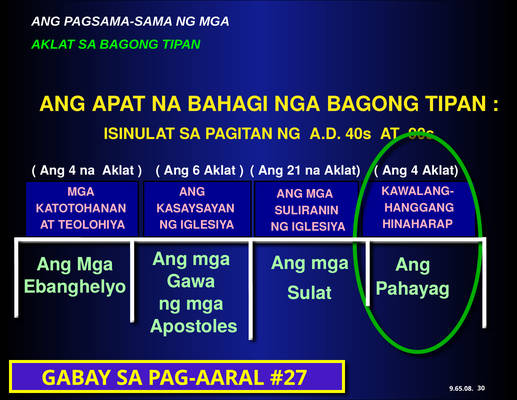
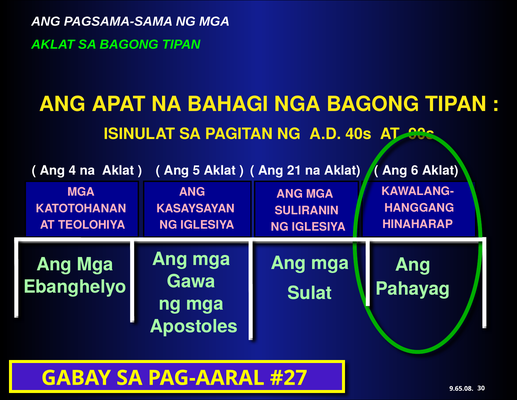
6: 6 -> 5 (197, 170)
4: 4 -> 6 (415, 170)
